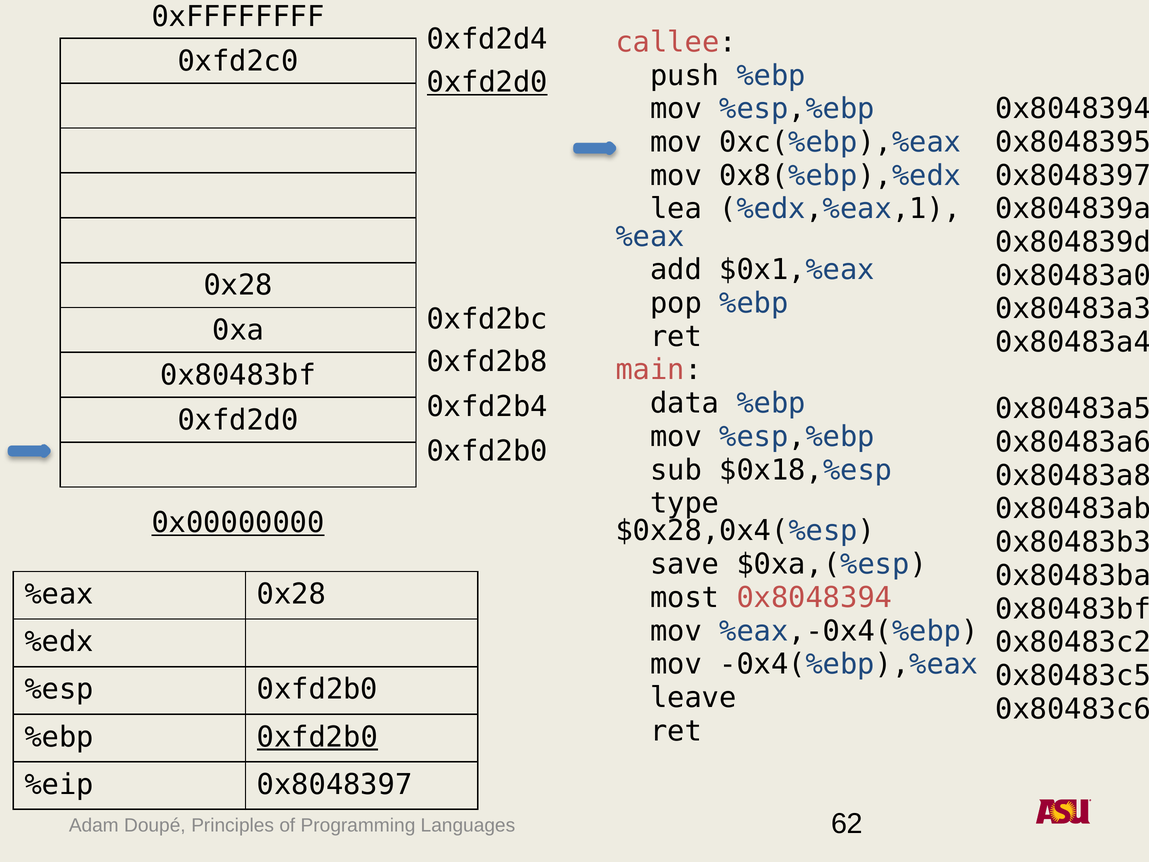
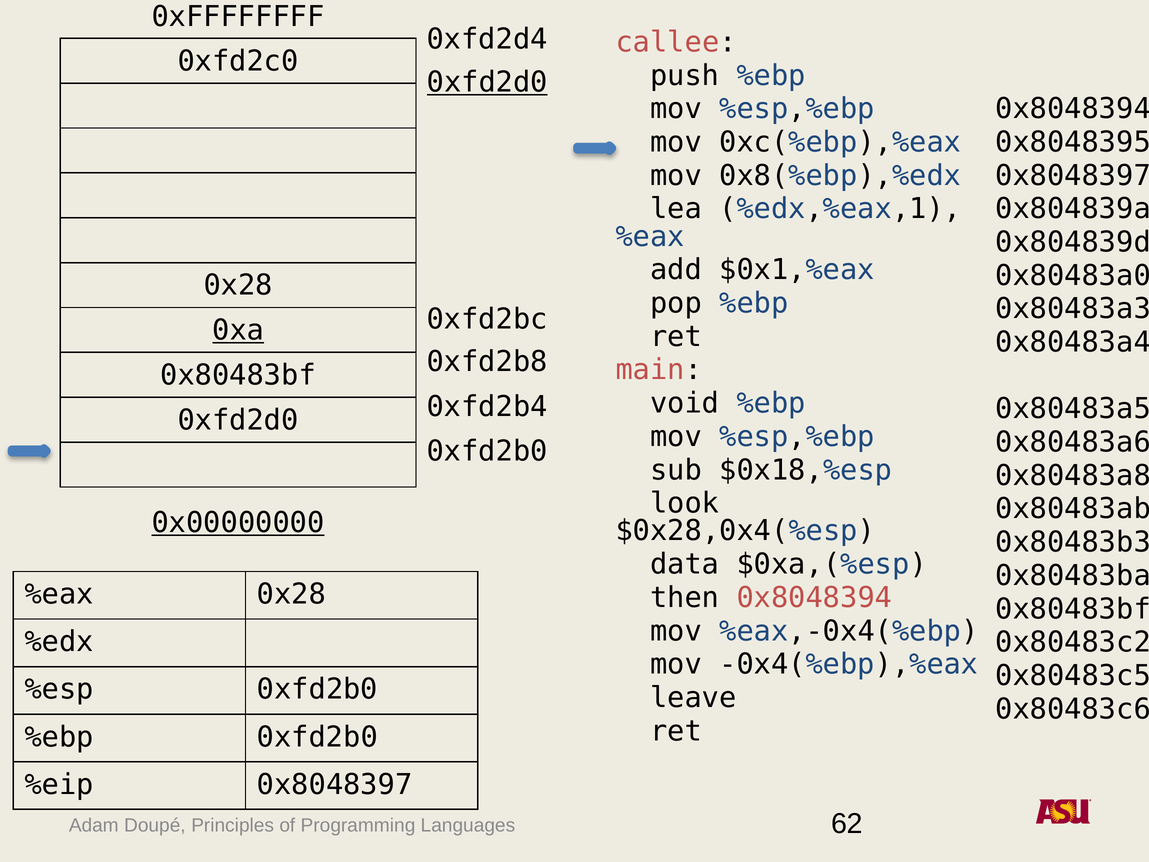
0xa underline: none -> present (238, 330)
data: data -> void (685, 403)
type: type -> look (685, 503)
save: save -> data (685, 564)
most: most -> then (685, 598)
0xfd2b0 underline: present -> none (317, 737)
